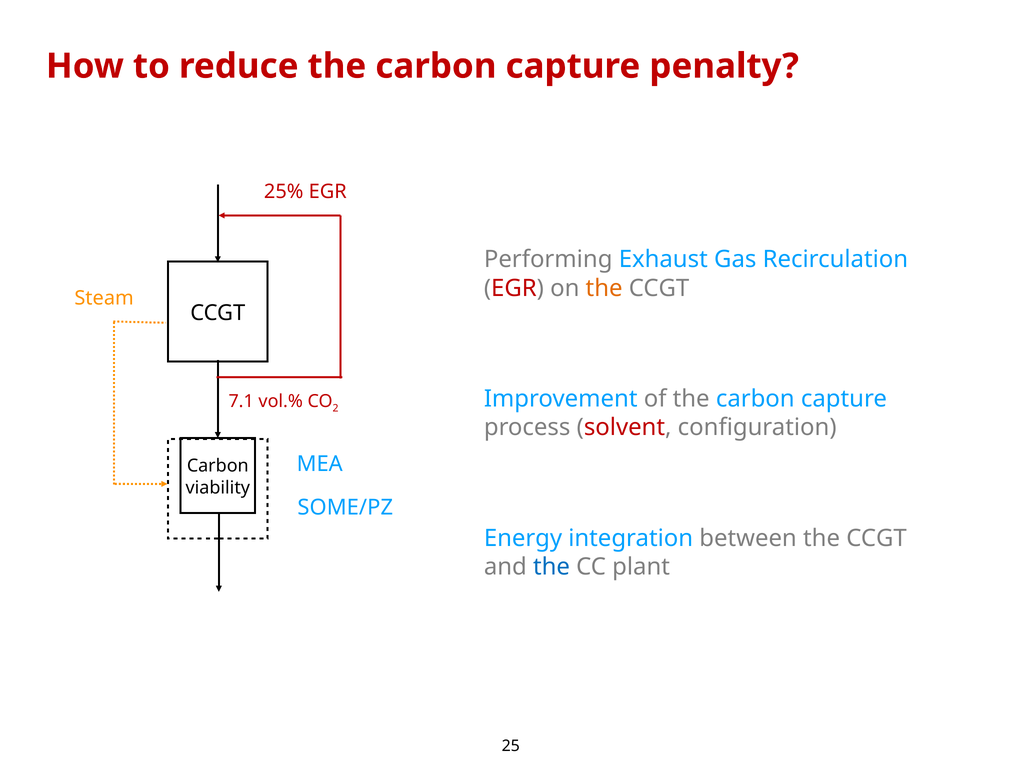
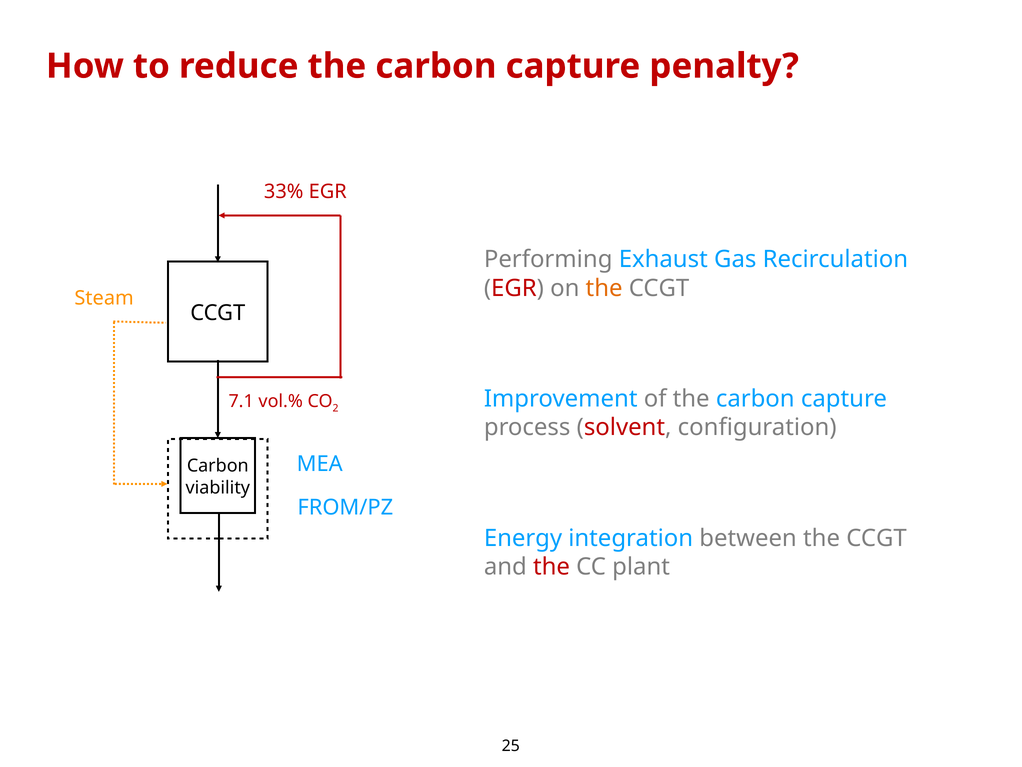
25%: 25% -> 33% (284, 192)
SOME/PZ: SOME/PZ -> FROM/PZ (345, 507)
the colour: blue -> red (551, 567)
